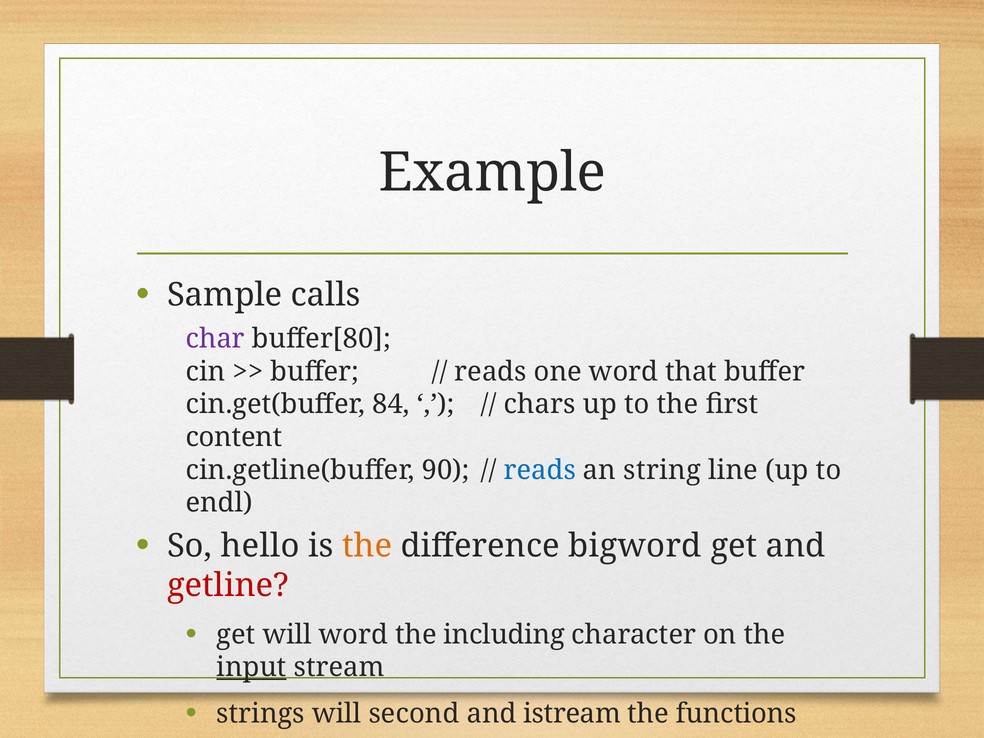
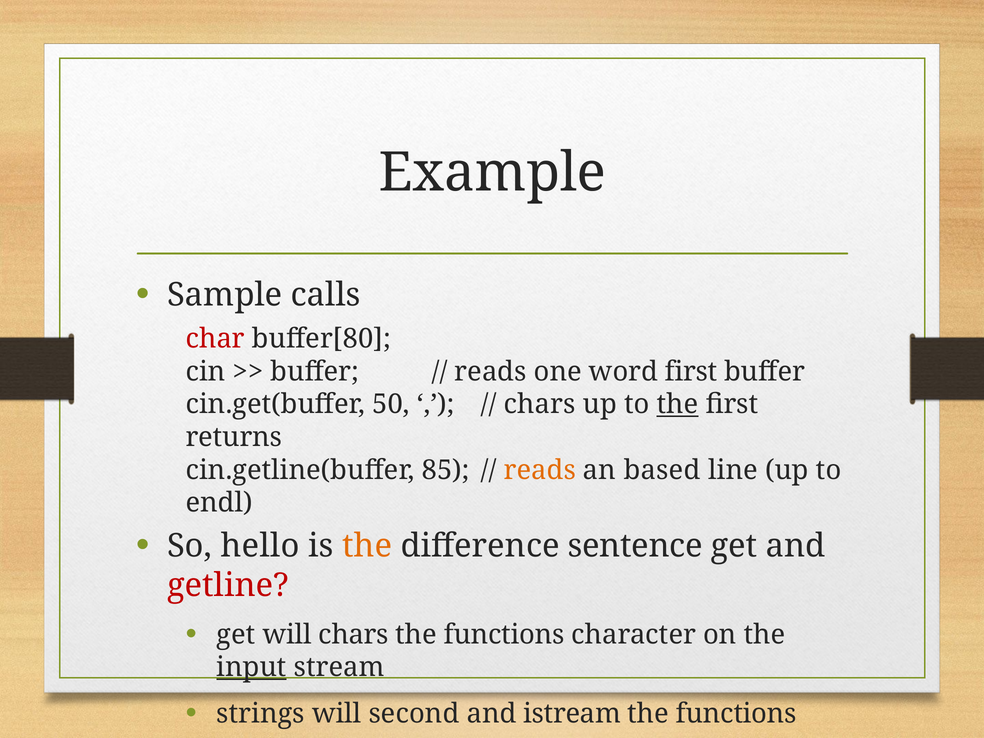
char colour: purple -> red (215, 339)
word that: that -> first (691, 372)
84: 84 -> 50 (391, 404)
the underline: none -> present (678, 404)
content: content -> returns (234, 437)
90: 90 -> 85 (446, 470)
reads colour: blue -> orange (540, 470)
string: string -> based (662, 470)
bigword: bigword -> sentence (635, 546)
will word: word -> chars (354, 635)
including: including -> functions (504, 635)
